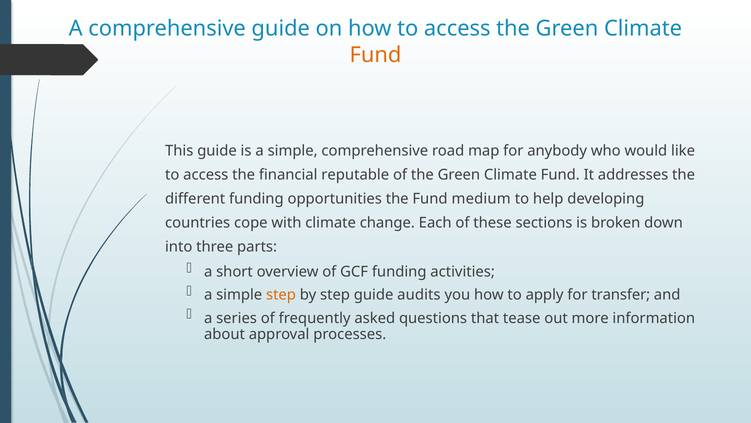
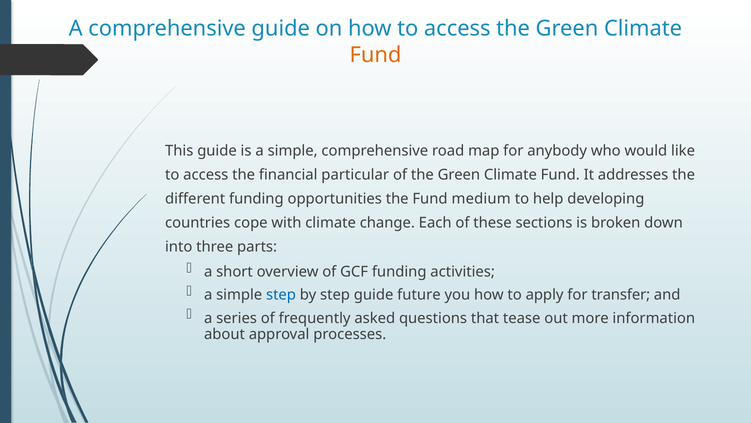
reputable: reputable -> particular (355, 174)
step colour: orange -> blue (281, 295)
audits: audits -> future (419, 295)
